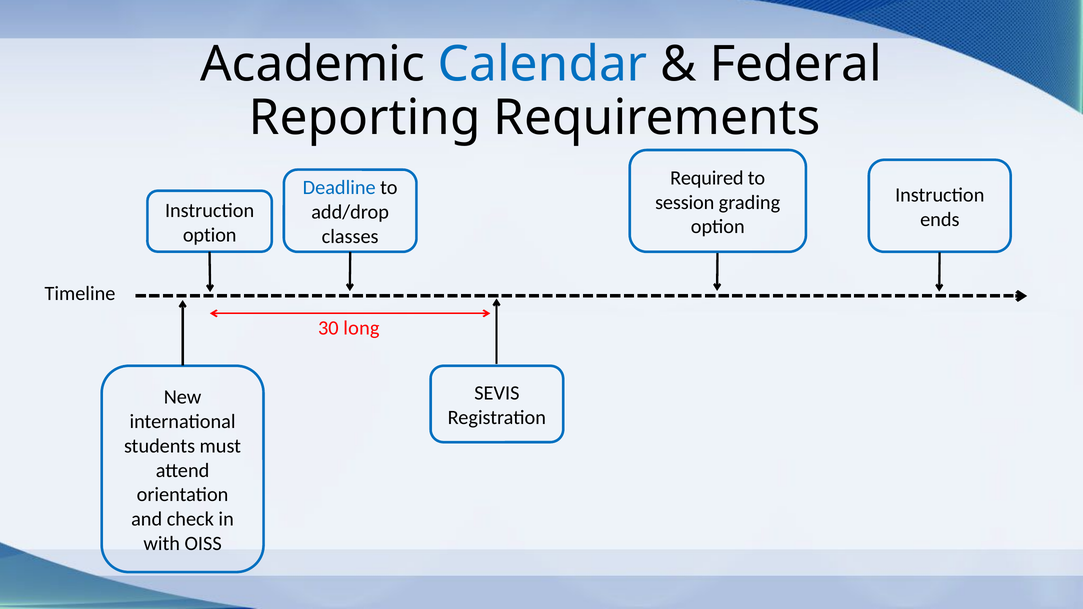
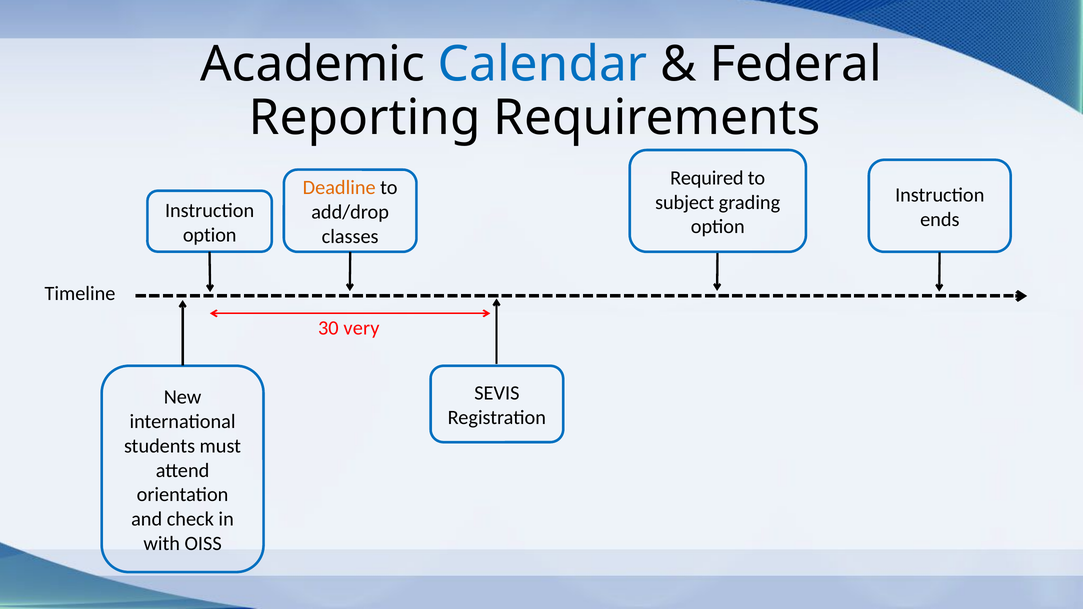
Deadline colour: blue -> orange (339, 188)
session: session -> subject (685, 202)
long: long -> very (361, 328)
